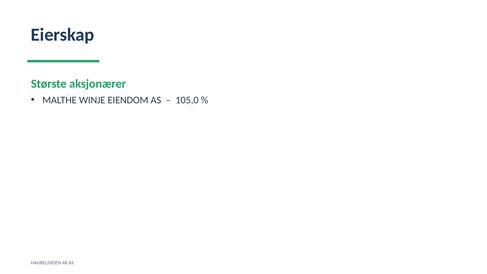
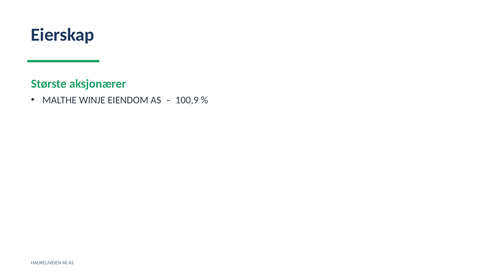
105,0: 105,0 -> 100,9 (187, 100)
